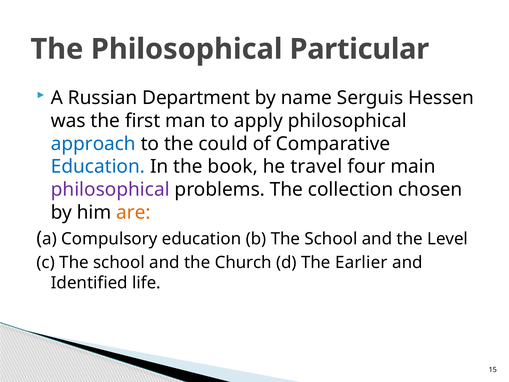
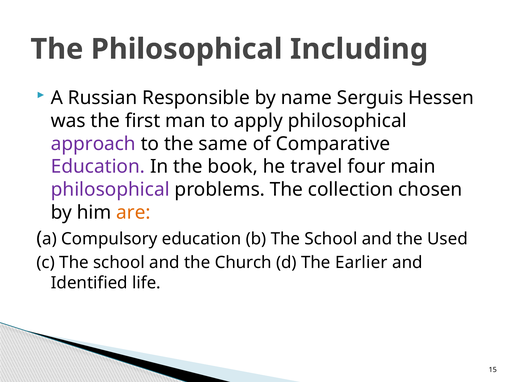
Particular: Particular -> Including (359, 49)
Department: Department -> Responsible (196, 98)
approach colour: blue -> purple (93, 144)
could: could -> same (223, 144)
Education colour: blue -> purple (98, 167)
Level: Level -> Used (448, 239)
